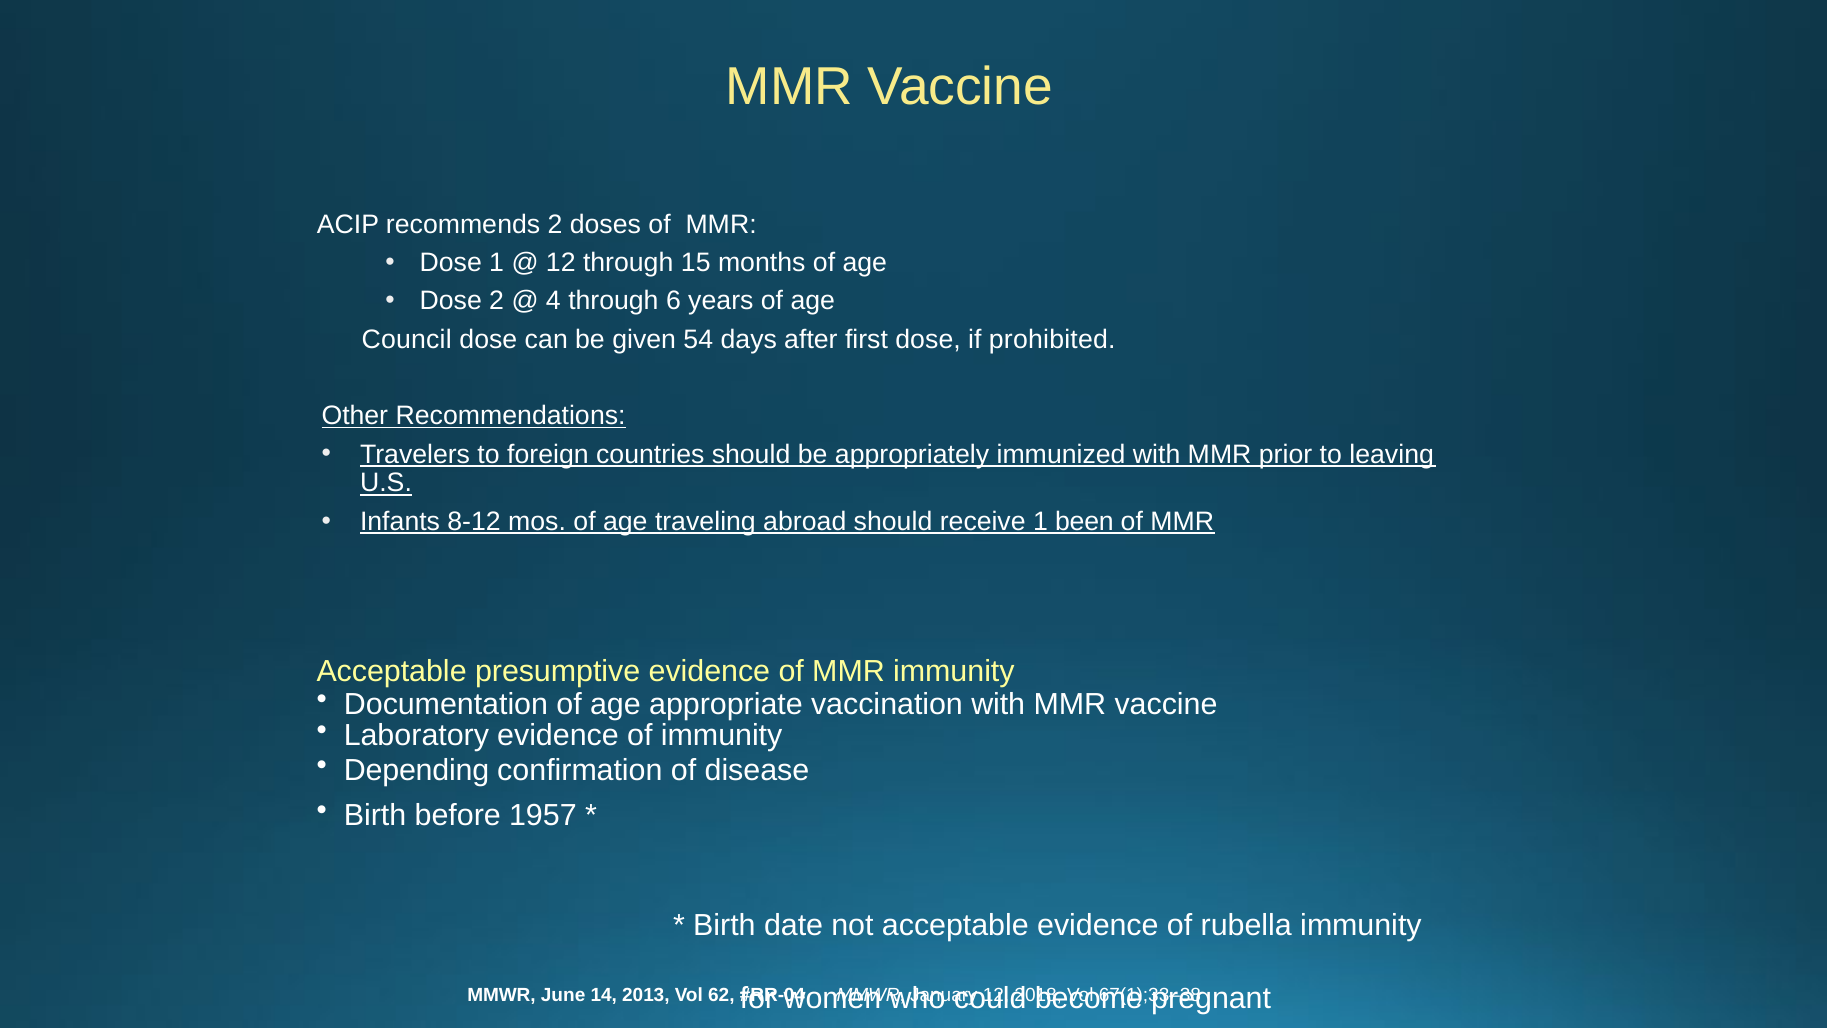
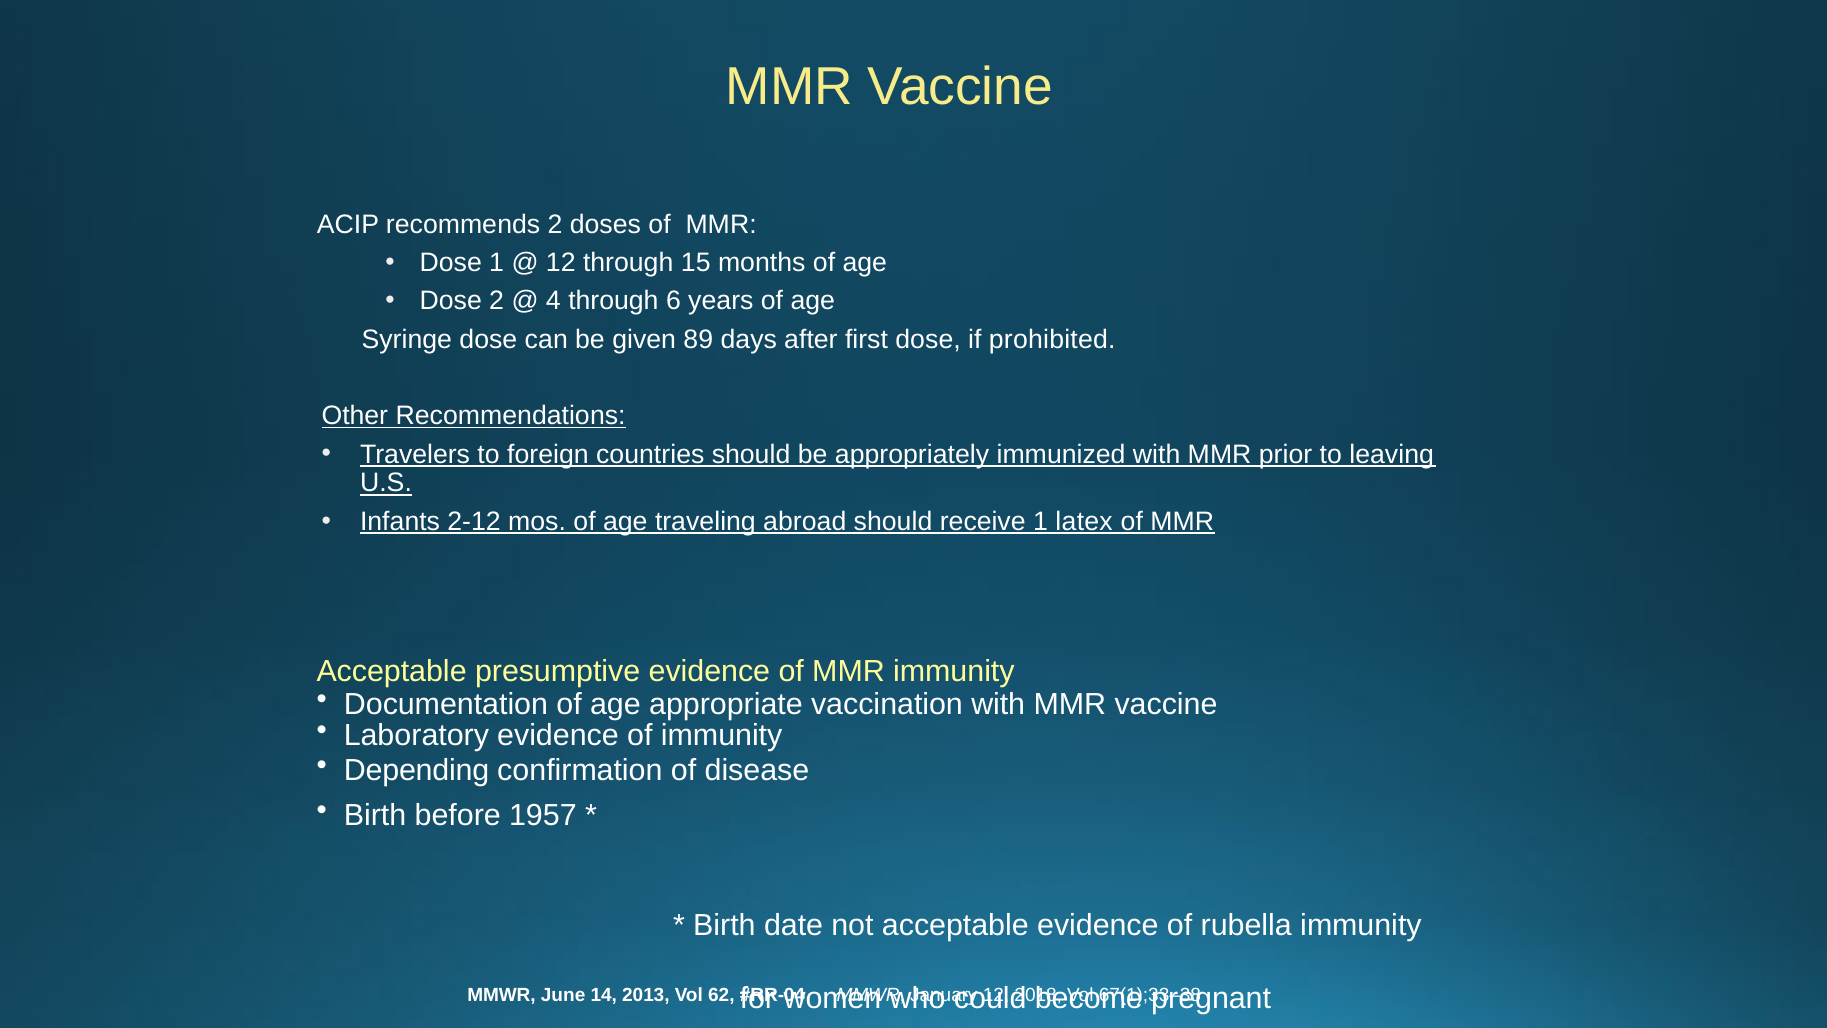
Council: Council -> Syringe (407, 339)
54: 54 -> 89 (698, 339)
8-12: 8-12 -> 2-12 (474, 521)
been: been -> latex (1084, 521)
